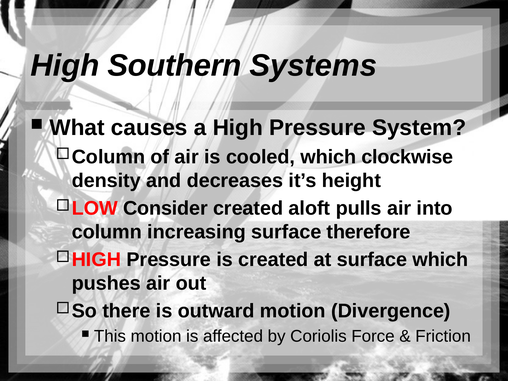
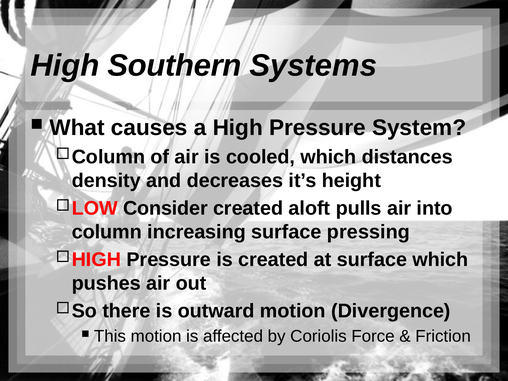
clockwise: clockwise -> distances (407, 157)
therefore: therefore -> pressing (368, 232)
